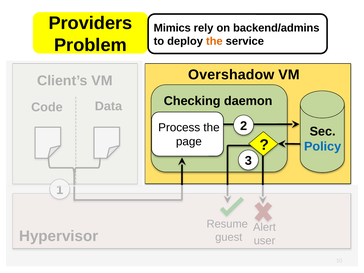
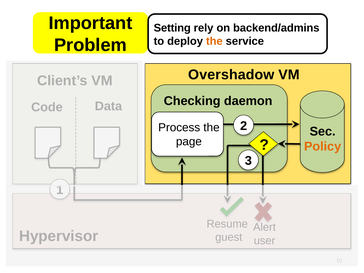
Providers: Providers -> Important (90, 23)
Mimics: Mimics -> Setting (172, 28)
Policy colour: blue -> orange (323, 147)
